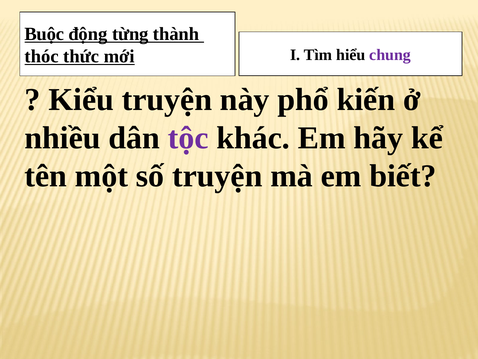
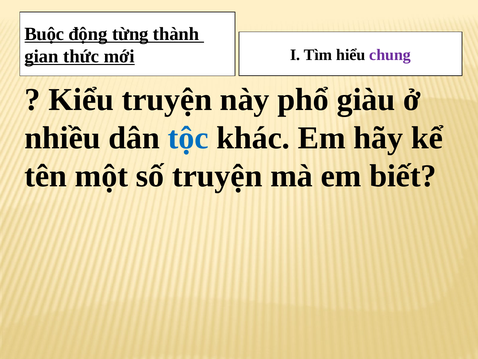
thóc: thóc -> gian (42, 56)
kiến: kiến -> giàu (366, 99)
tộc colour: purple -> blue (188, 138)
